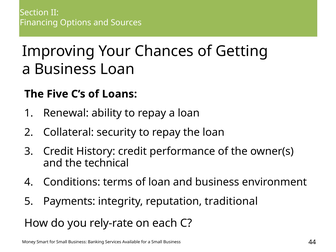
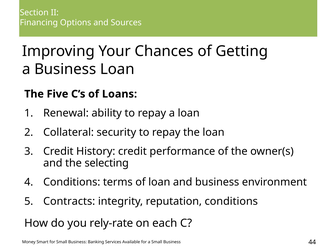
technical: technical -> selecting (107, 163)
Payments: Payments -> Contracts (69, 201)
reputation traditional: traditional -> conditions (231, 201)
